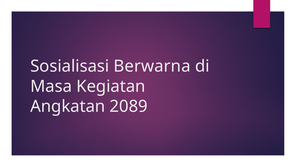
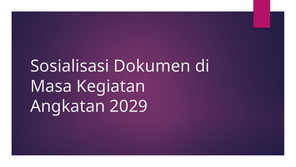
Berwarna: Berwarna -> Dokumen (152, 66)
2089: 2089 -> 2029 (129, 106)
